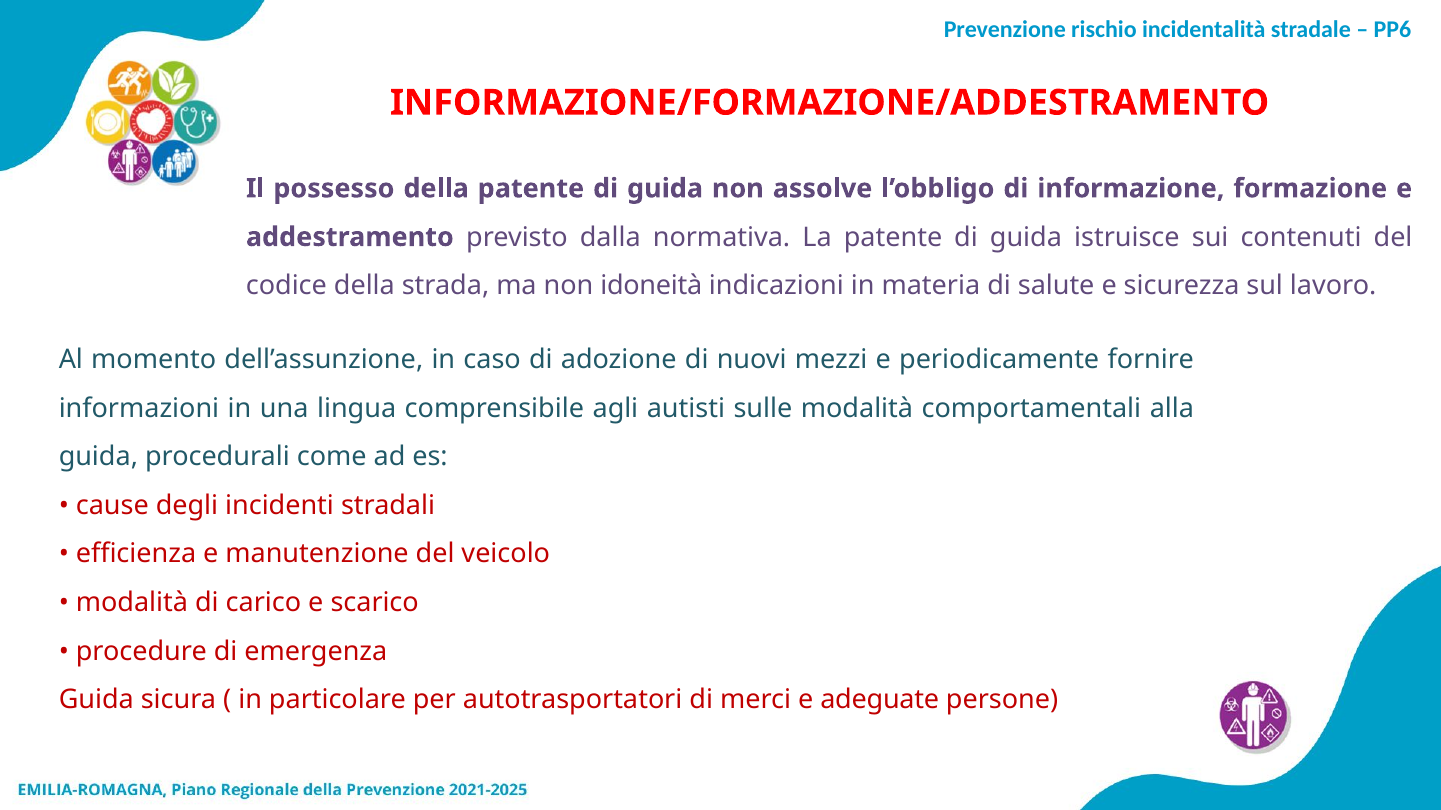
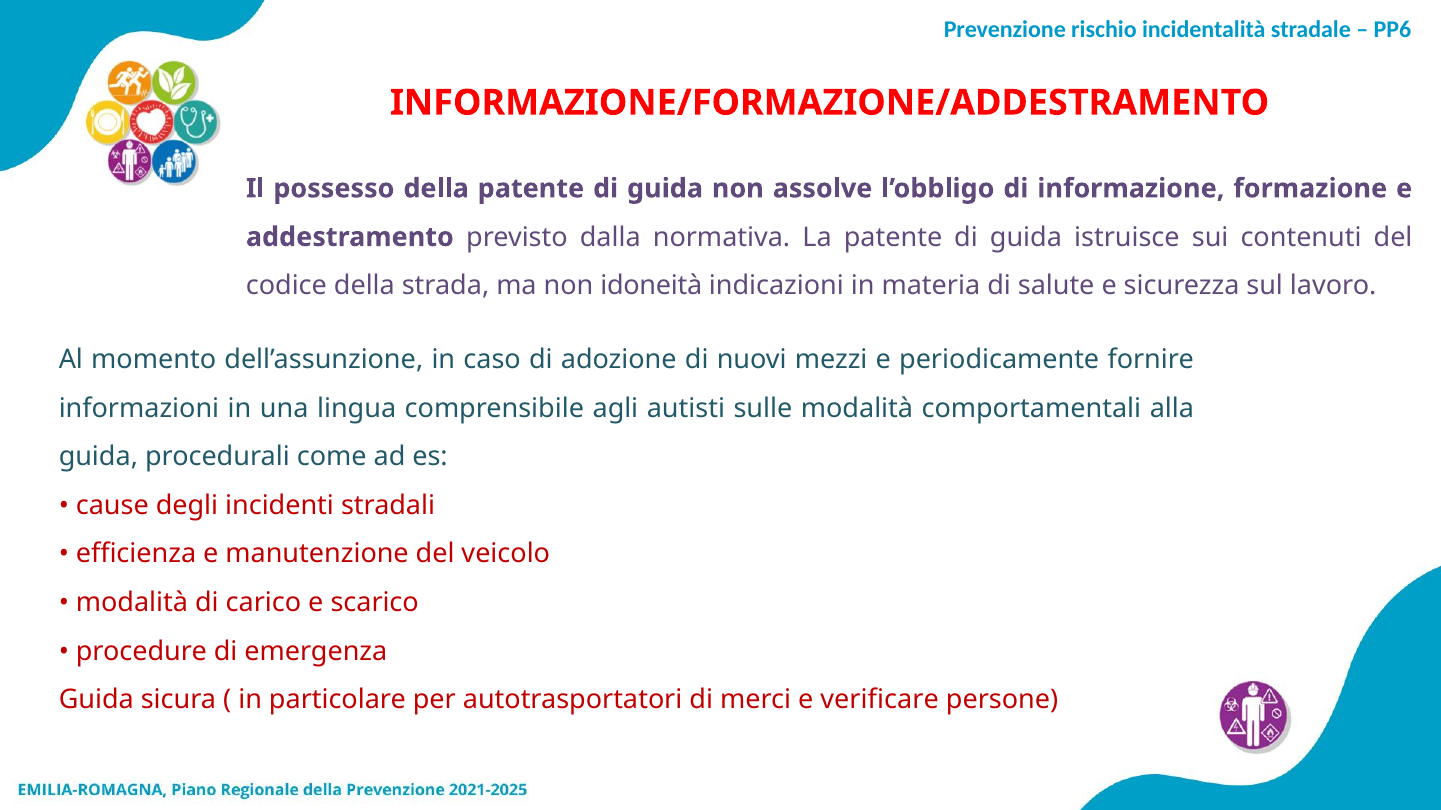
adeguate: adeguate -> verificare (880, 700)
